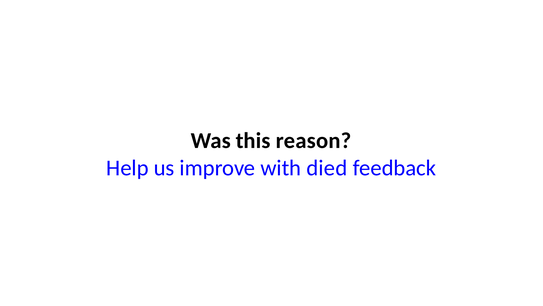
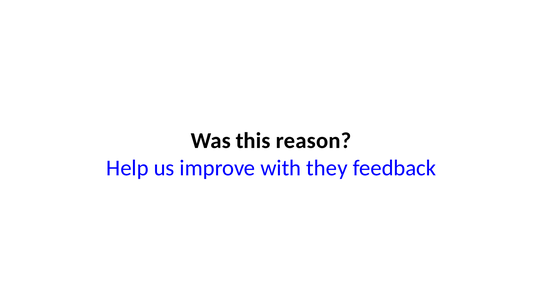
died: died -> they (327, 168)
